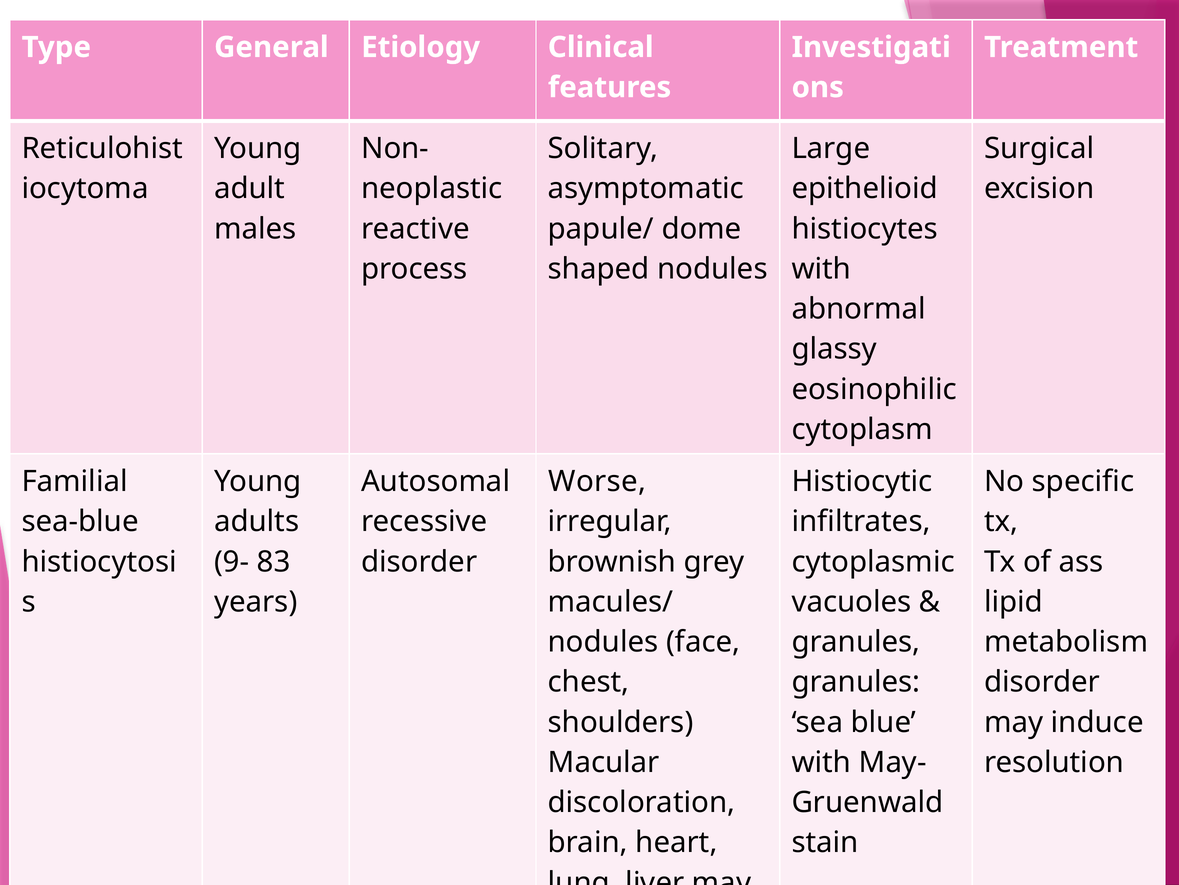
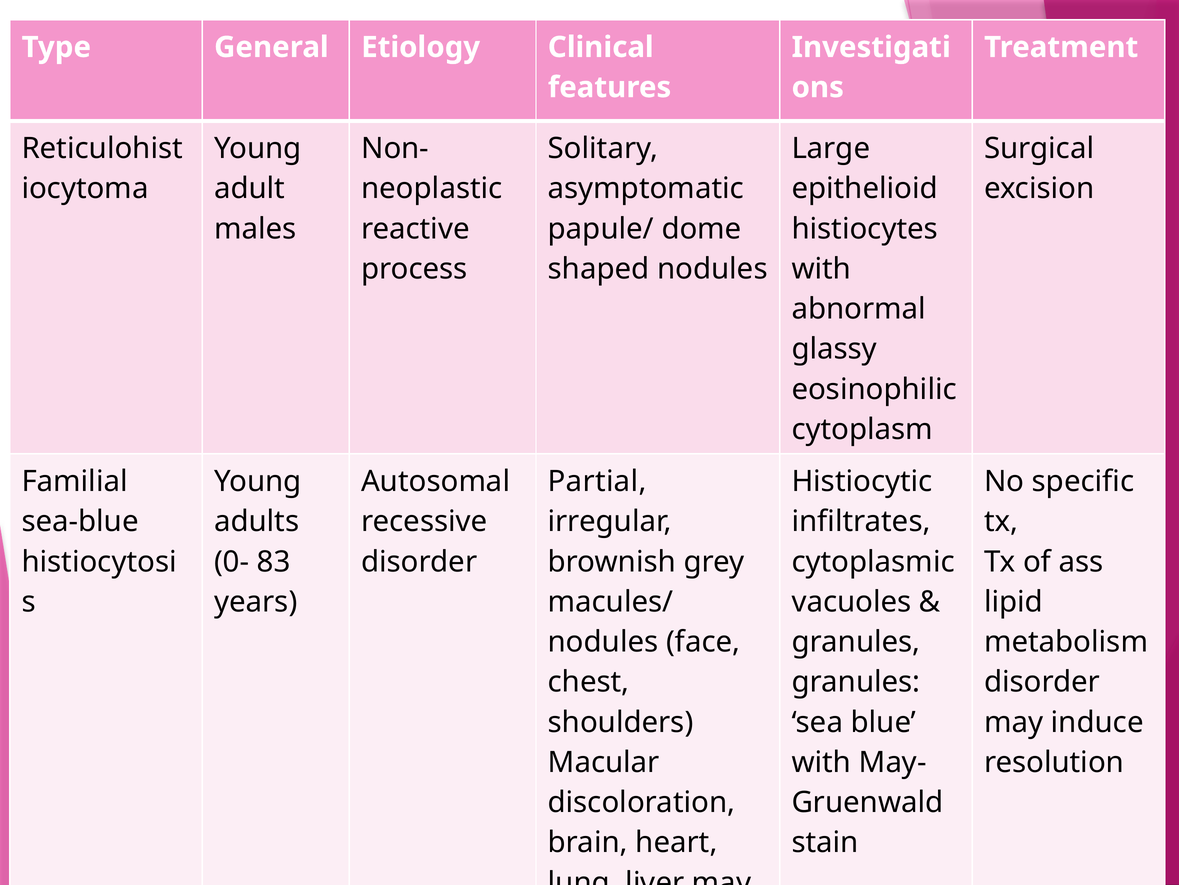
Worse: Worse -> Partial (597, 481)
9-: 9- -> 0- (232, 561)
